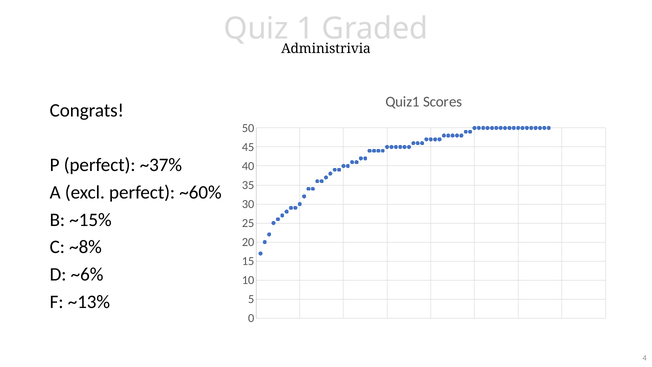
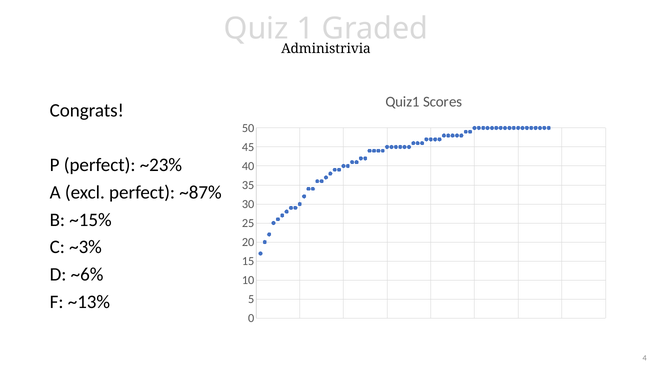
~37%: ~37% -> ~23% (161, 165)
~60%: ~60% -> ~87% (200, 192)
~8%: ~8% -> ~3% (85, 247)
